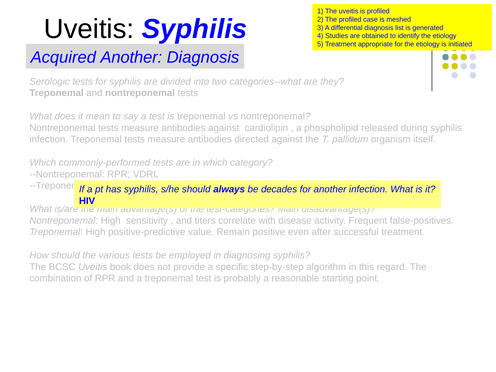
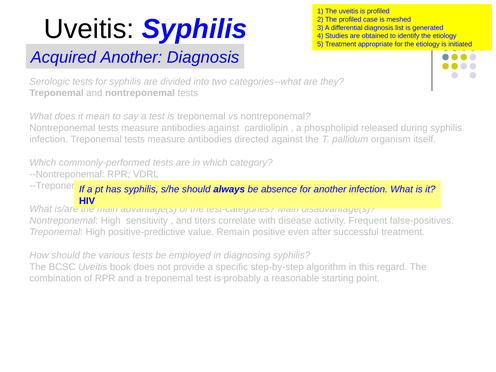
decades: decades -> absence (279, 189)
